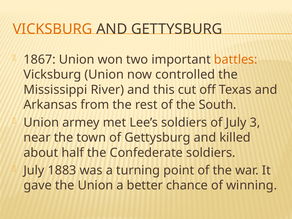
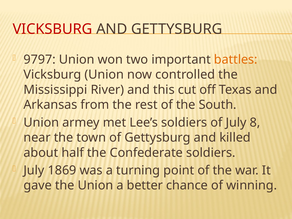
VICKSBURG colour: orange -> red (53, 29)
1867: 1867 -> 9797 (40, 59)
3: 3 -> 8 (255, 122)
1883: 1883 -> 1869 (62, 170)
